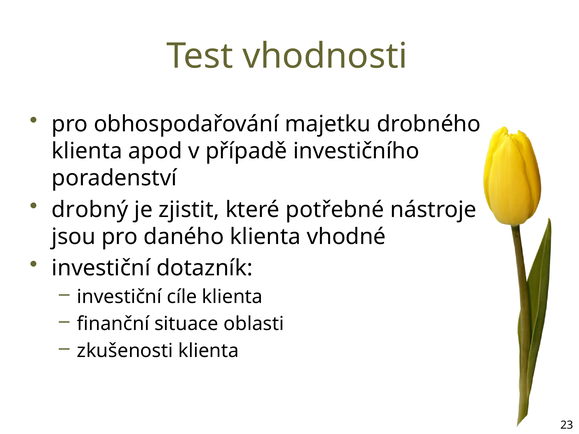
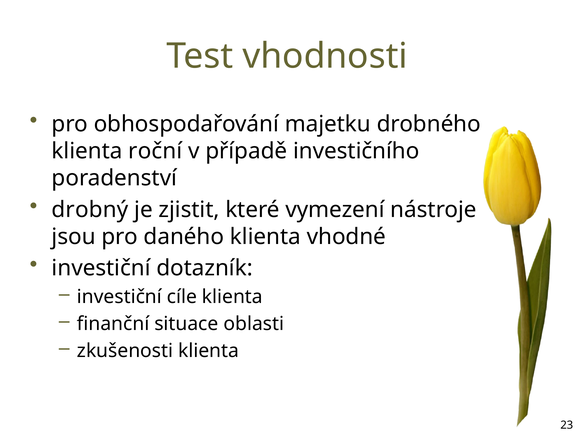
apod: apod -> roční (155, 151)
potřebné: potřebné -> vymezení (335, 210)
